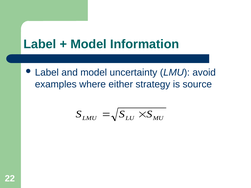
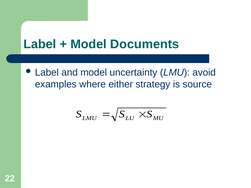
Information: Information -> Documents (145, 44)
